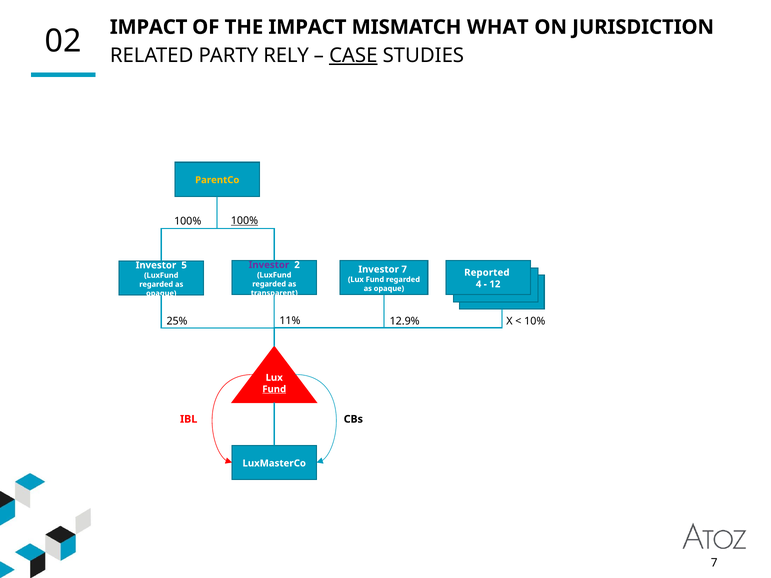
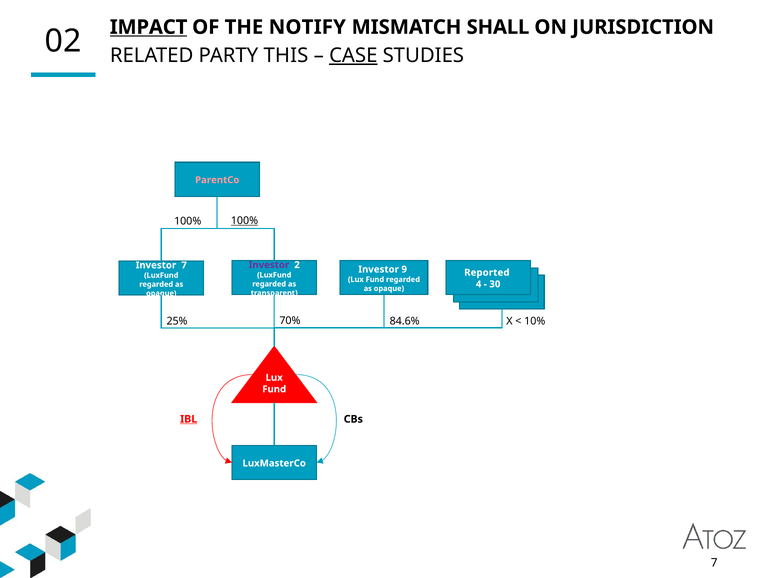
IMPACT underline: none -> present (149, 27)
THE IMPACT: IMPACT -> NOTIFY (307, 27)
WHAT: WHAT -> SHALL (498, 27)
RELY: RELY -> THIS (286, 56)
ParentCo colour: yellow -> pink (217, 180)
Investor 5: 5 -> 7 (184, 265)
Investor 7: 7 -> 9 (404, 269)
12: 12 -> 30 (495, 284)
11%: 11% -> 70% (290, 321)
12.9%: 12.9% -> 84.6% (405, 321)
Fund underline: present -> none (274, 389)
IBL underline: none -> present (189, 419)
